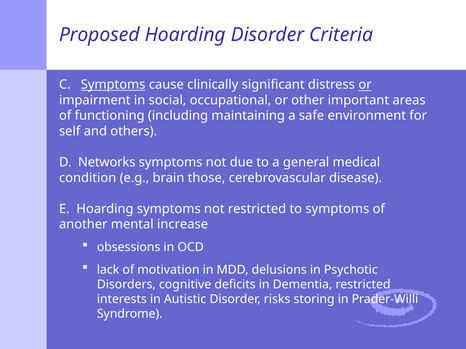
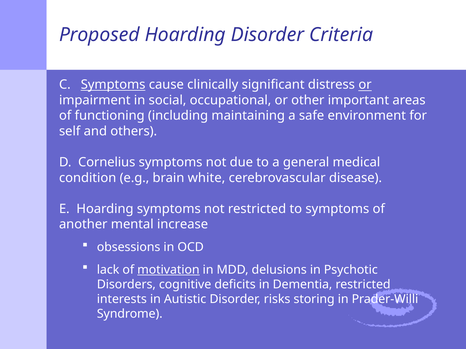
Networks: Networks -> Cornelius (107, 162)
those: those -> white (206, 178)
motivation underline: none -> present (168, 270)
